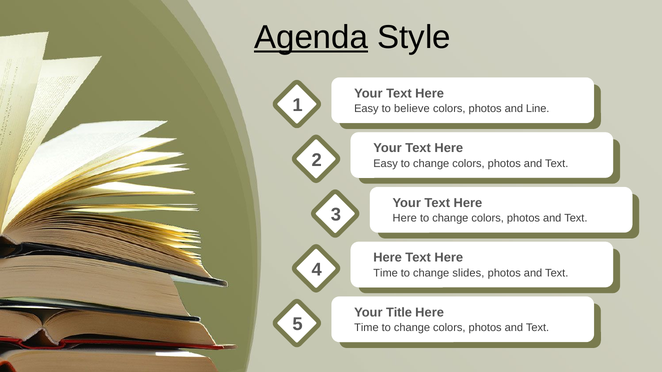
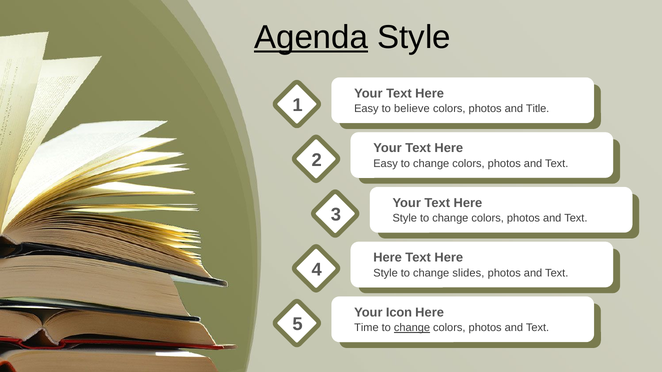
Line: Line -> Title (538, 109)
Here: Here -> Style (405, 218)
Time: Time -> Style (386, 273)
Title: Title -> Icon (399, 313)
change underline: none -> present (412, 328)
